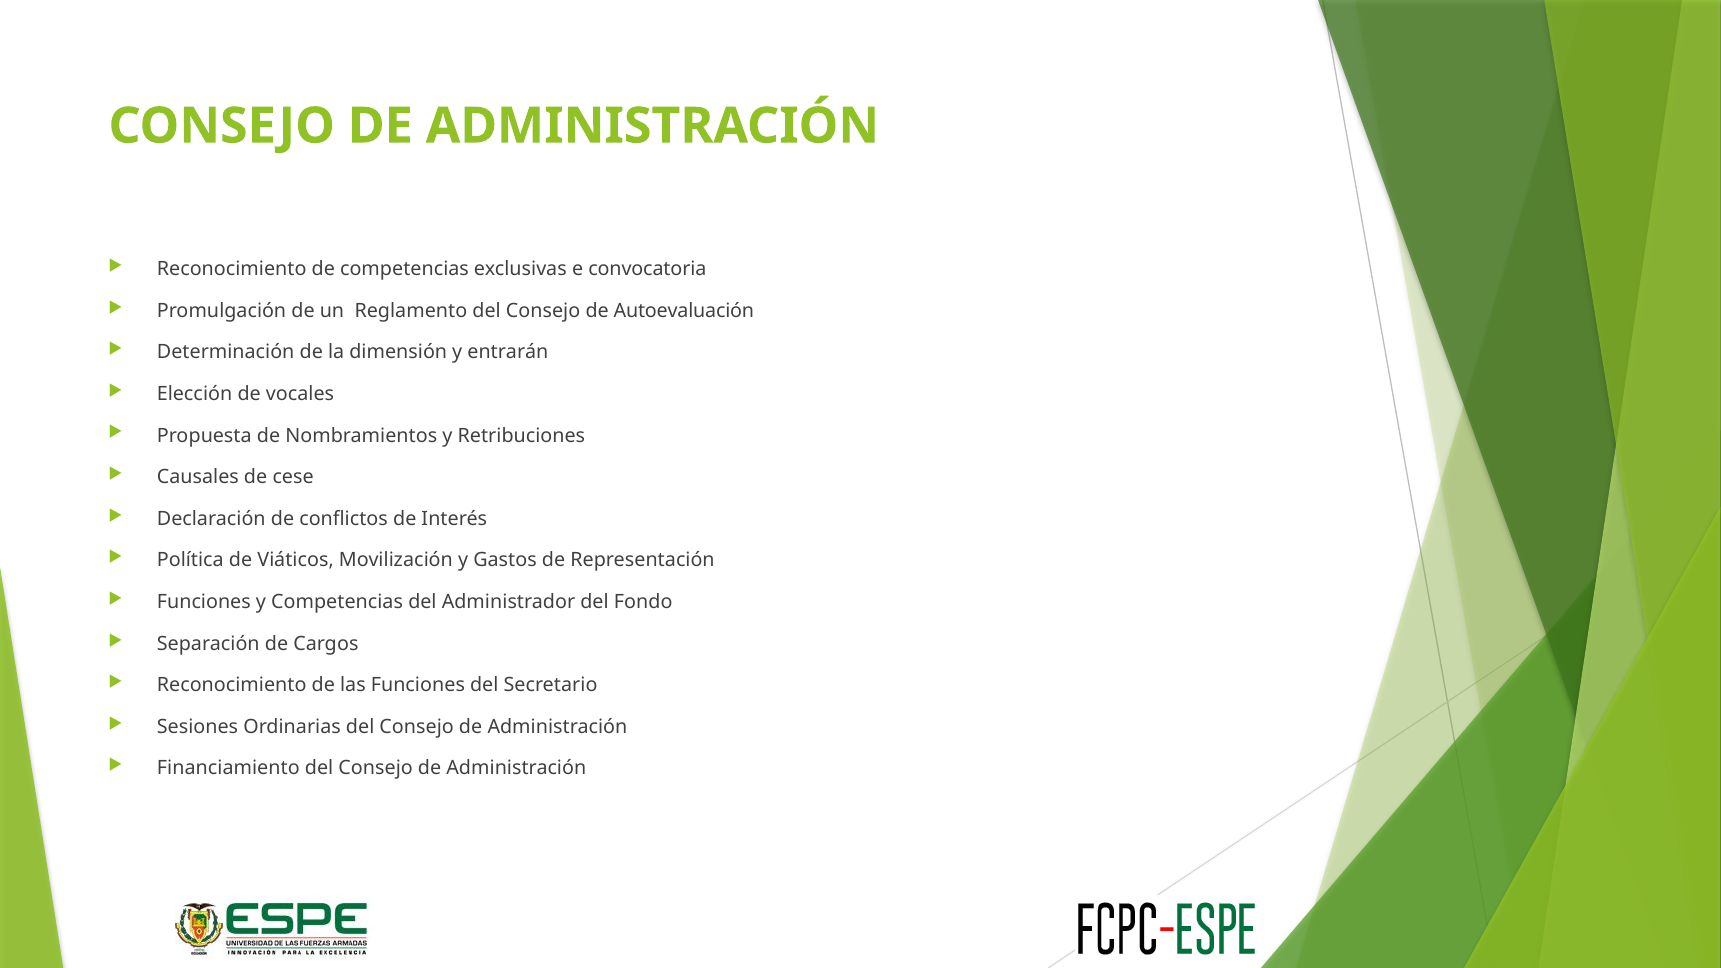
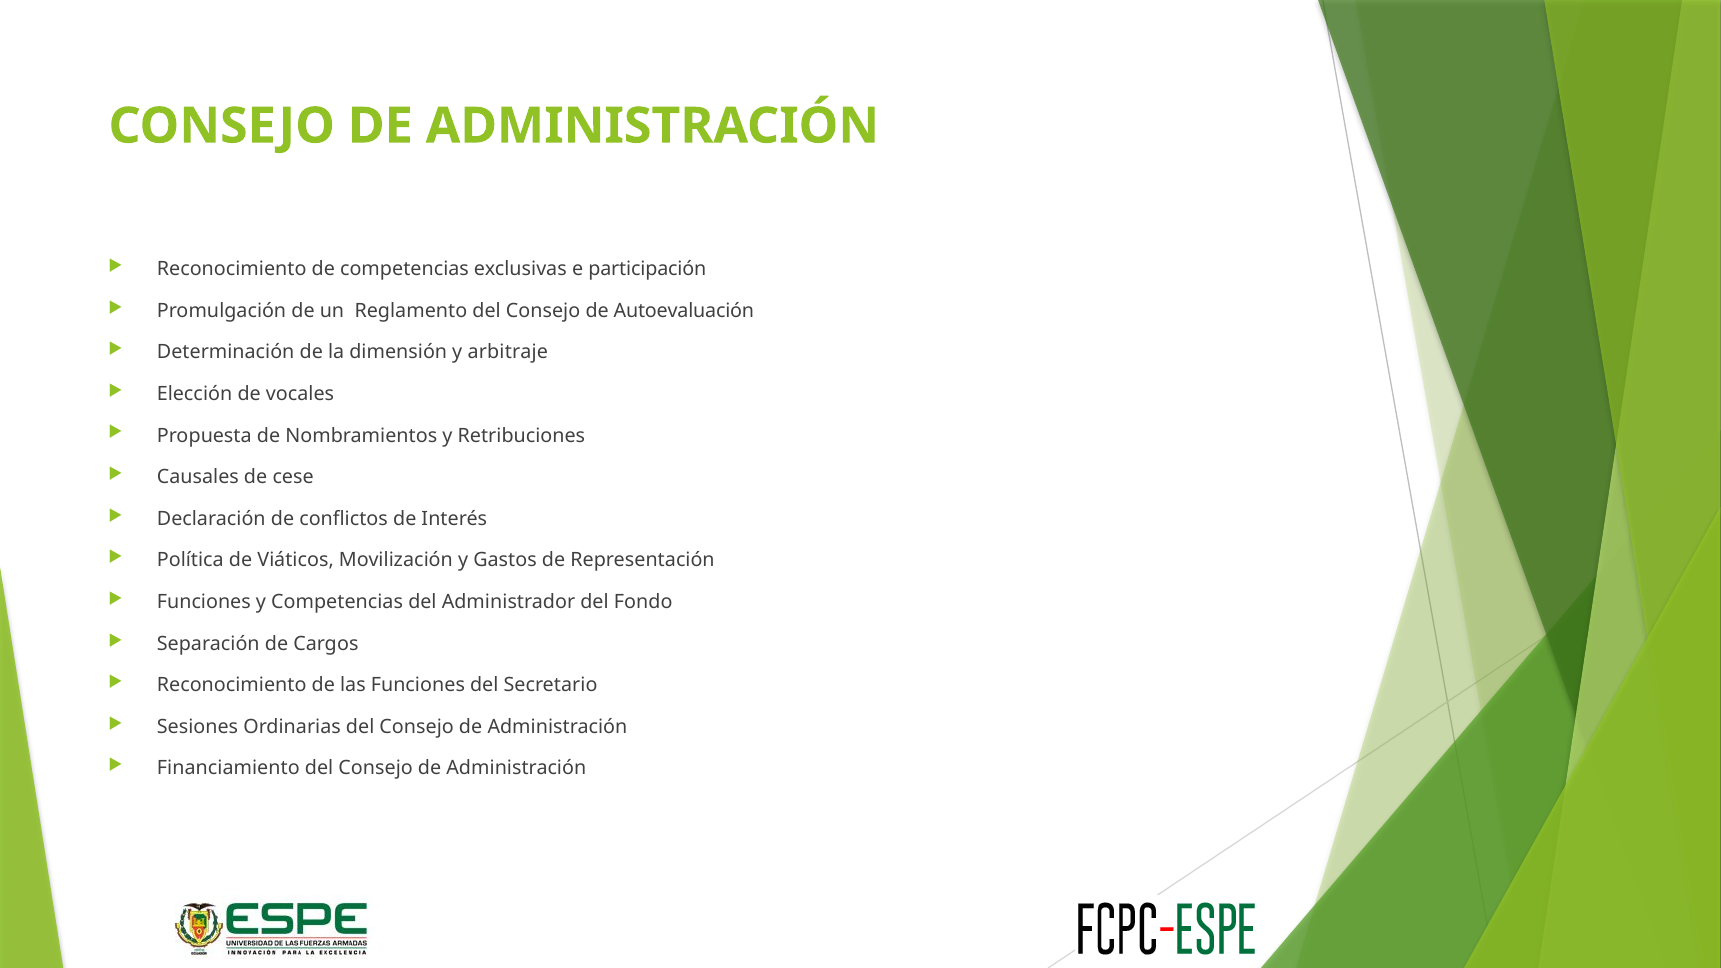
convocatoria: convocatoria -> participación (647, 269)
entrarán: entrarán -> arbitraje (508, 352)
